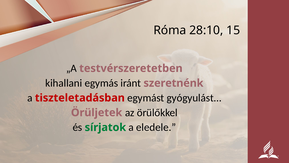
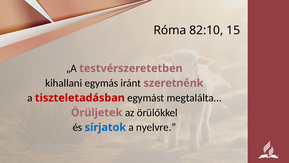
28:10: 28:10 -> 82:10 (206, 30)
gyógyulást…: gyógyulást… -> megtalálta… (194, 98)
sírjatok colour: green -> blue (105, 127)
eledele: eledele -> nyelvre (156, 127)
